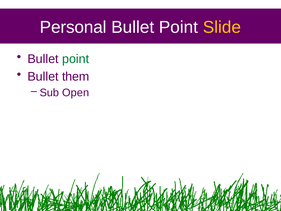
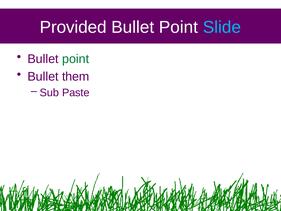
Personal: Personal -> Provided (73, 27)
Slide colour: yellow -> light blue (222, 27)
Open: Open -> Paste (76, 93)
